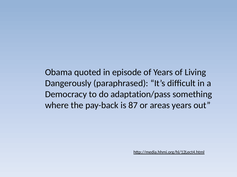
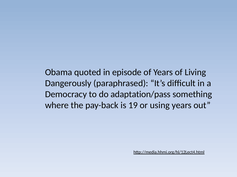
87: 87 -> 19 (133, 106)
areas: areas -> using (160, 106)
